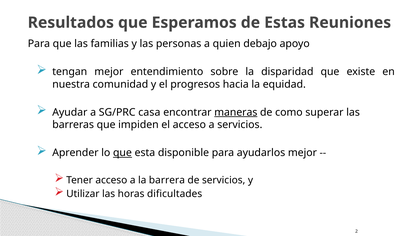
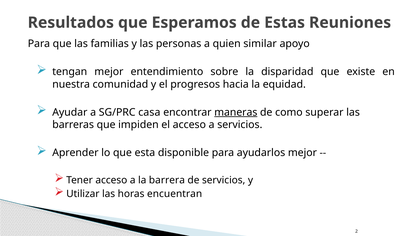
debajo: debajo -> similar (260, 44)
que underline: present -> none (122, 153)
dificultades: dificultades -> encuentran (175, 193)
